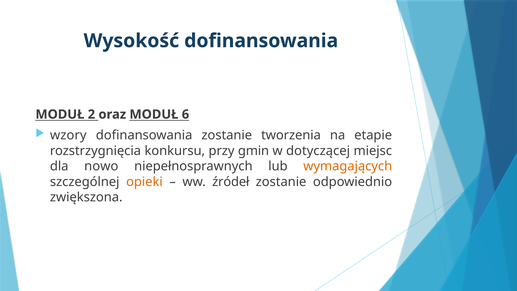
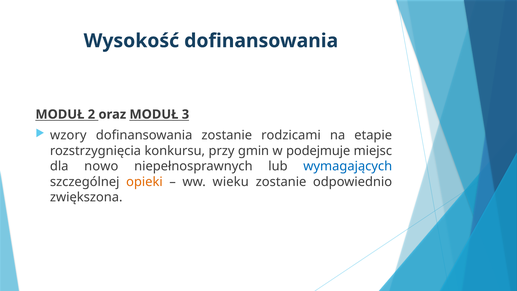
6: 6 -> 3 (185, 114)
tworzenia: tworzenia -> rodzicami (291, 135)
dotyczącej: dotyczącej -> podejmuje (318, 151)
wymagających colour: orange -> blue (348, 166)
źródeł: źródeł -> wieku (231, 182)
